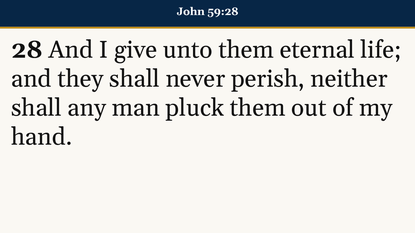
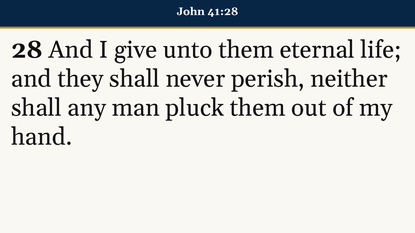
59:28: 59:28 -> 41:28 (223, 12)
